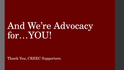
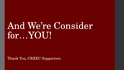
Advocacy: Advocacy -> Consider (73, 26)
